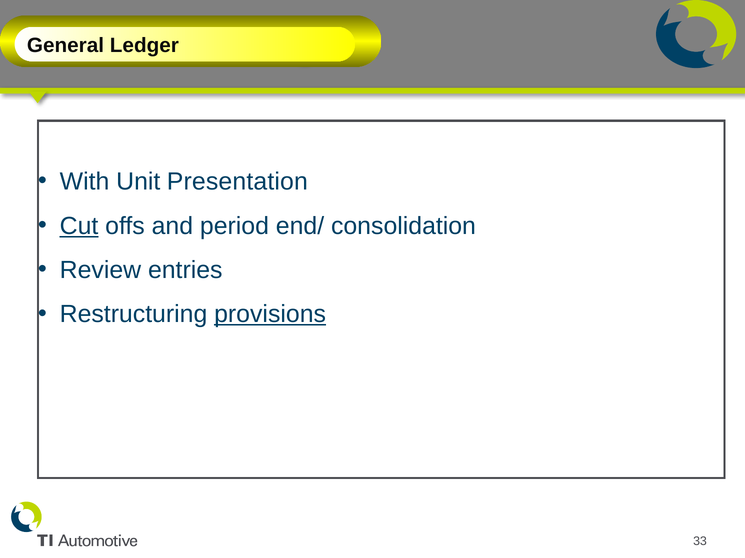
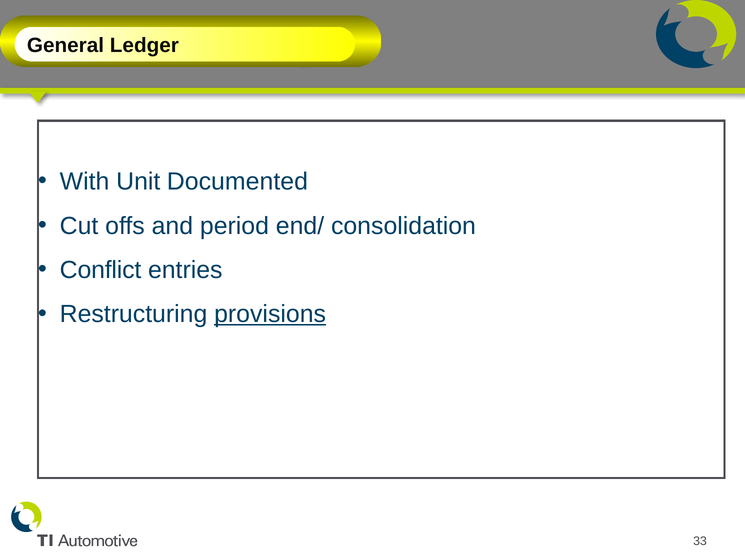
Presentation: Presentation -> Documented (237, 182)
Cut underline: present -> none (79, 226)
Review: Review -> Conflict (101, 270)
